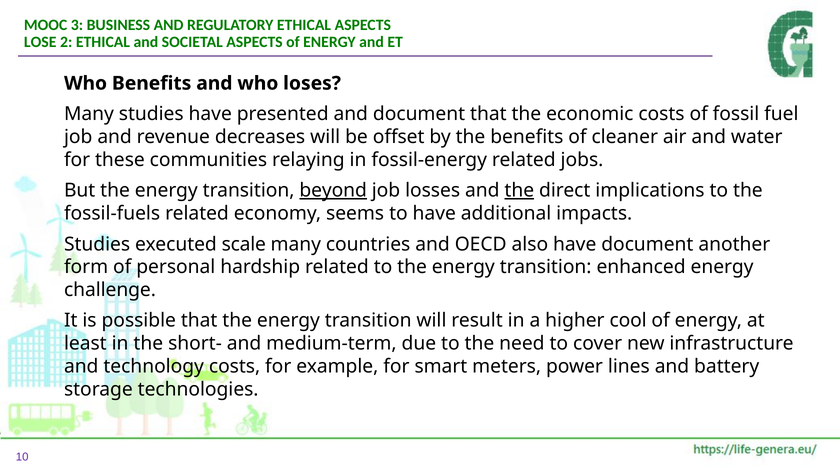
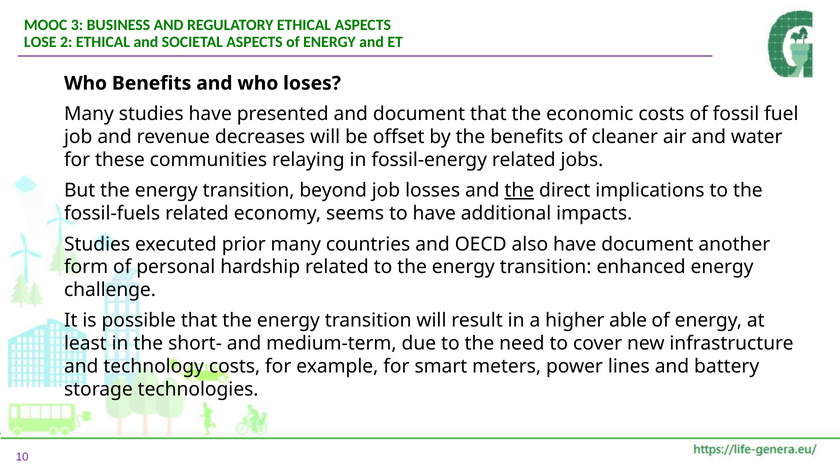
beyond underline: present -> none (333, 190)
scale: scale -> prior (244, 244)
cool: cool -> able (628, 320)
